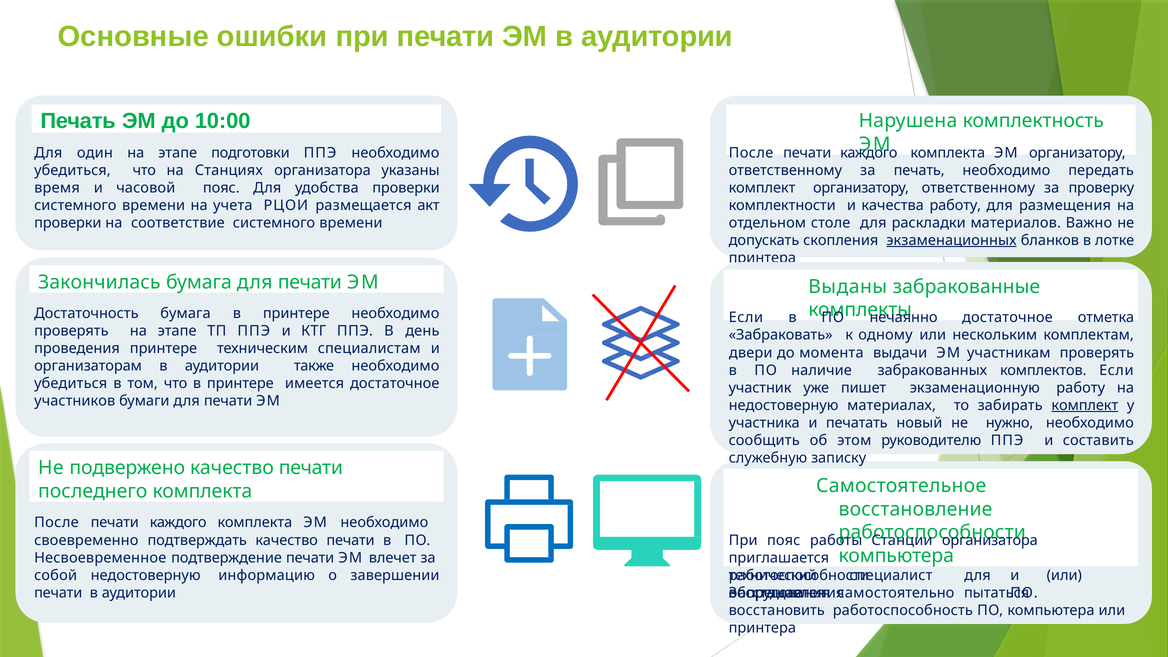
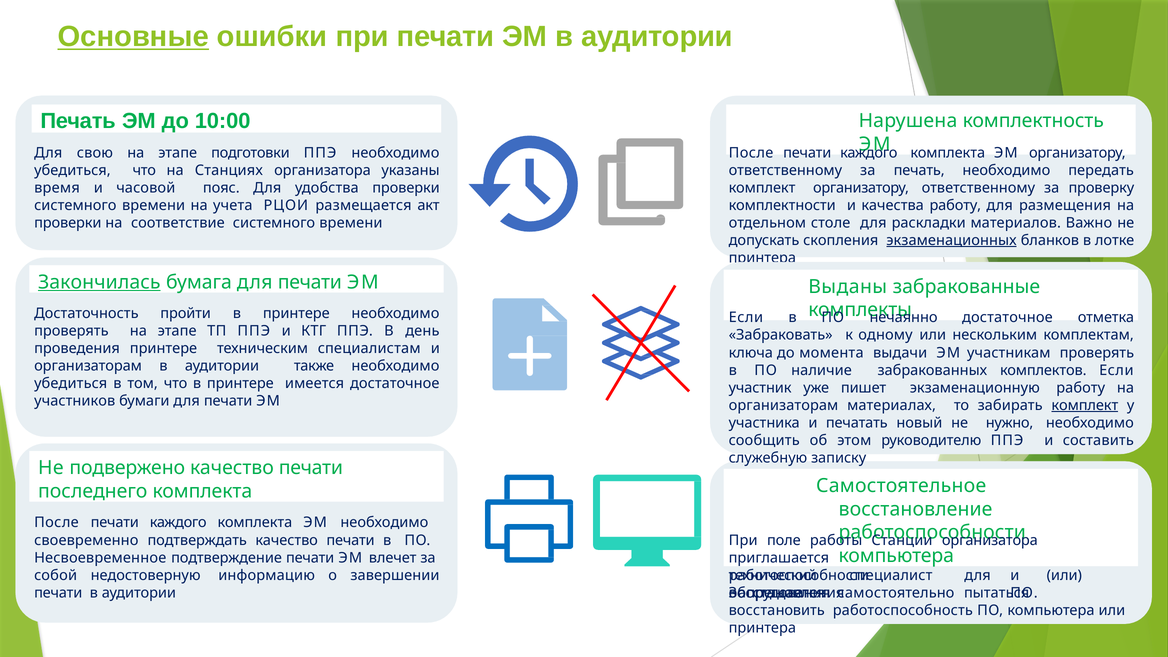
Основные underline: none -> present (133, 37)
один: один -> свою (95, 153)
Закончилась underline: none -> present (99, 282)
Достаточность бумага: бумага -> пройти (186, 313)
двери: двери -> ключа (751, 353)
недостоверную: недостоверную -> организаторам (783, 405)
При пояс: пояс -> поле (784, 540)
